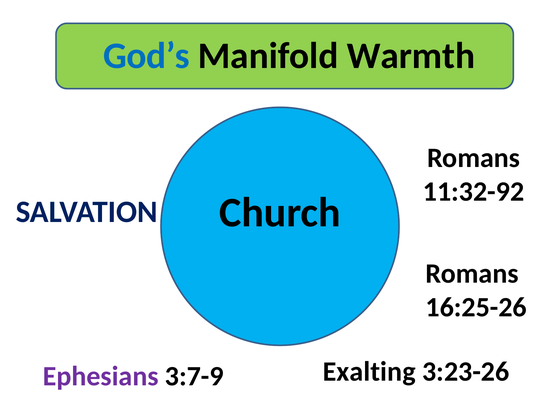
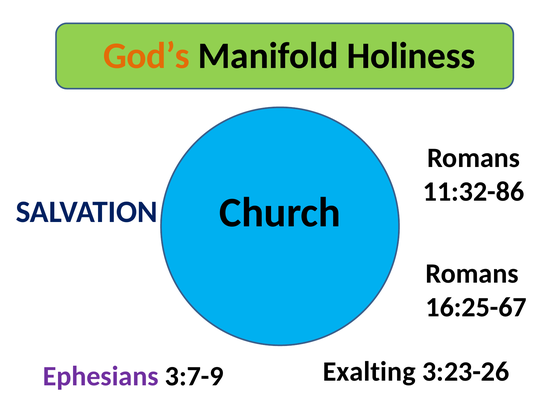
God’s colour: blue -> orange (146, 56)
Warmth: Warmth -> Holiness (411, 56)
11:32-92: 11:32-92 -> 11:32-86 (474, 192)
16:25-26: 16:25-26 -> 16:25-67 (476, 307)
